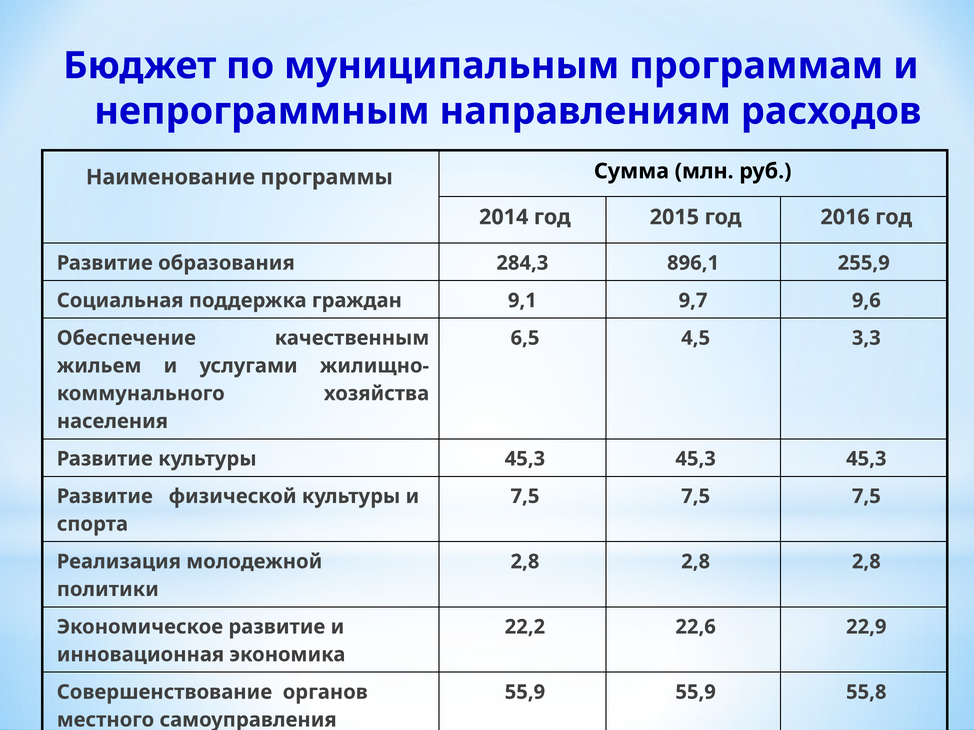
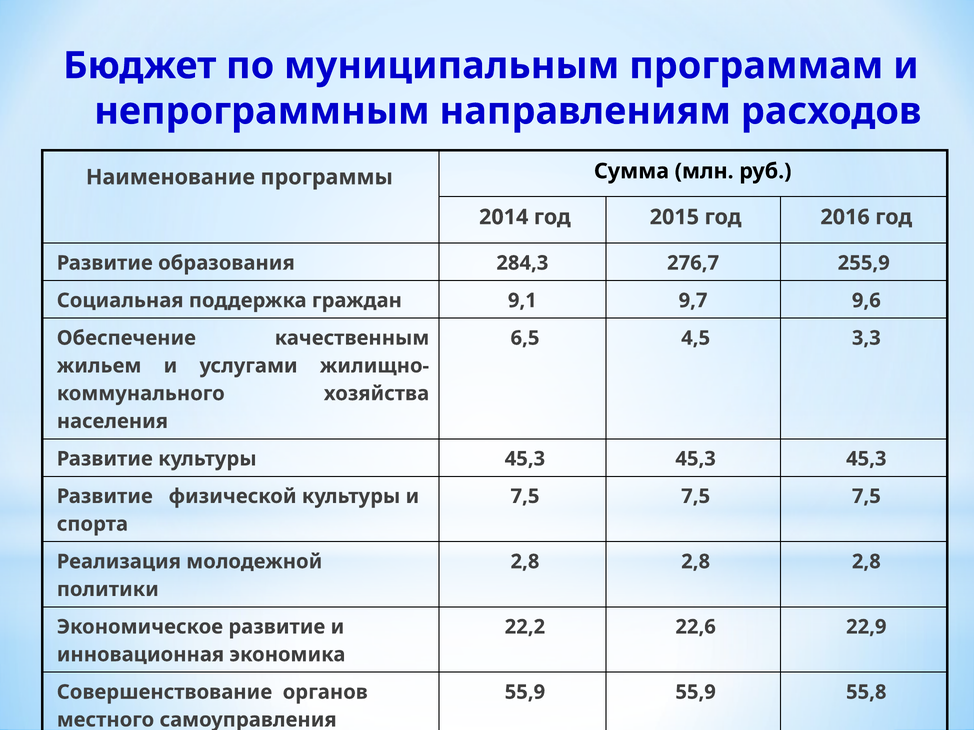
896,1: 896,1 -> 276,7 (693, 263)
